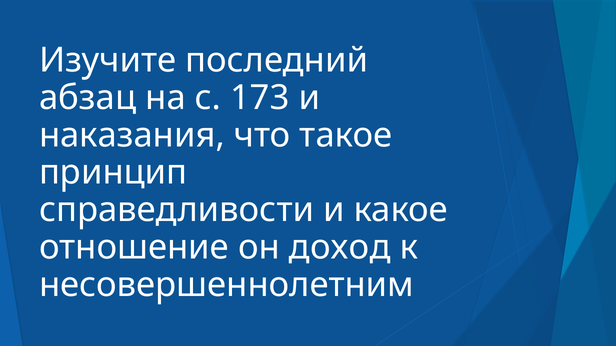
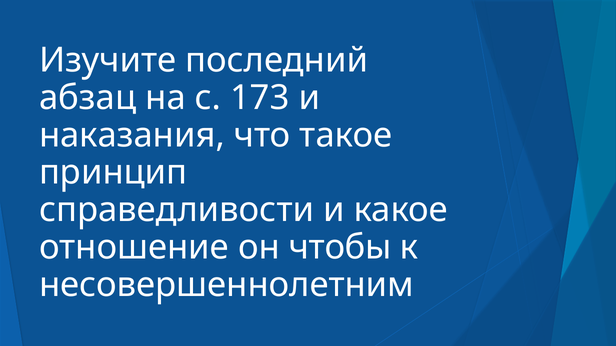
доход: доход -> чтобы (340, 248)
